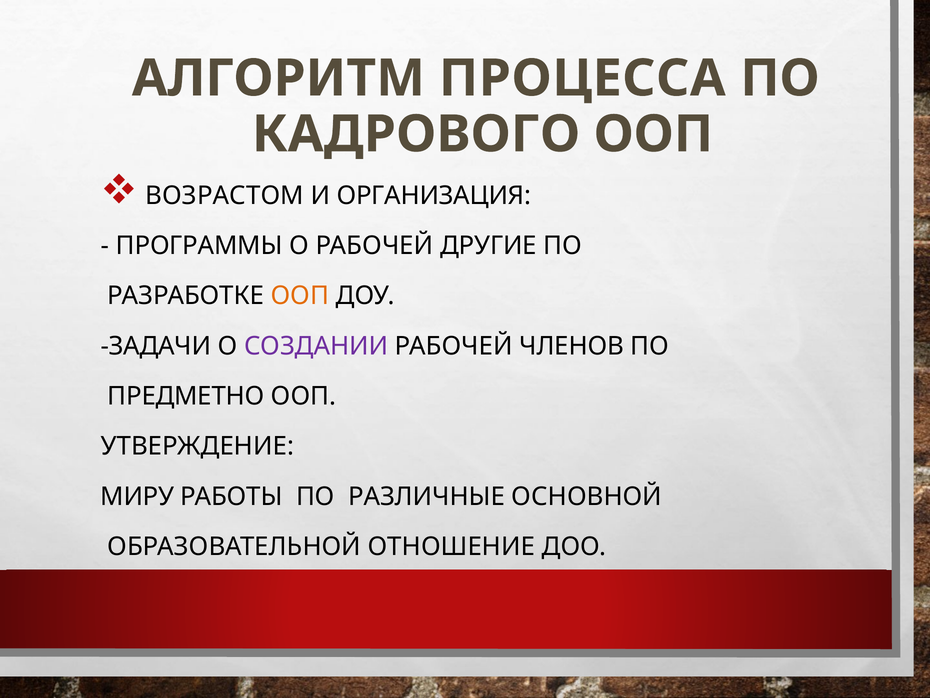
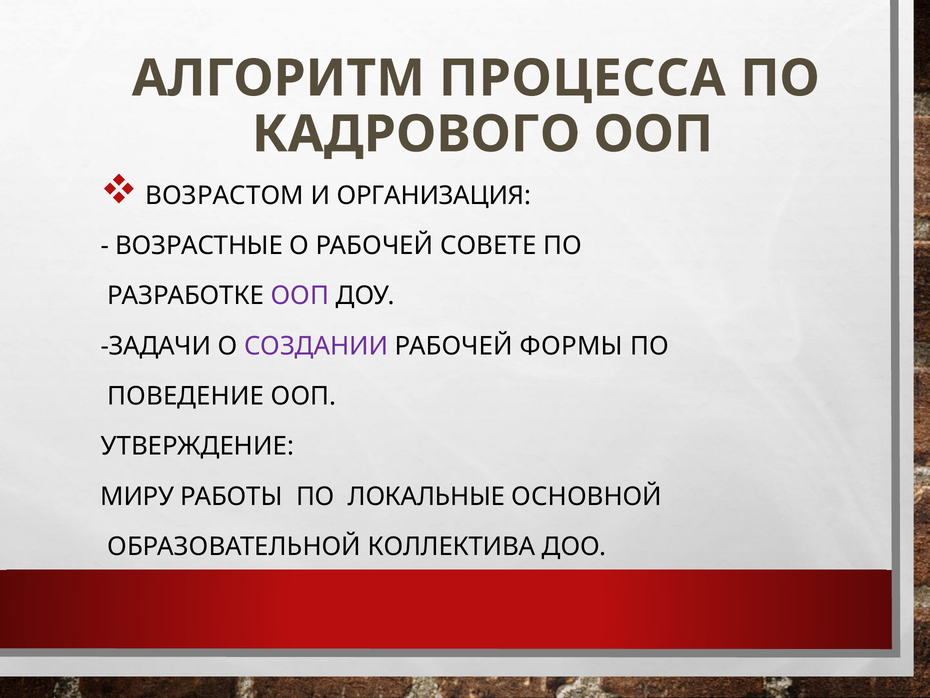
ПРОГРАММЫ: ПРОГРАММЫ -> ВОЗРАСТНЫЕ (199, 245)
ДРУГИЕ: ДРУГИЕ -> СОВЕТЕ (488, 245)
ООП colour: orange -> purple (300, 296)
ЧЛЕНОВ: ЧЛЕНОВ -> ФОРМЫ (571, 346)
ПРЕДМЕТНО: ПРЕДМЕТНО -> ПОВЕДЕНИЕ (186, 396)
РАЗЛИЧНЫЕ: РАЗЛИЧНЫЕ -> ЛОКАЛЬНЫЕ (427, 496)
ОТНОШЕНИЕ: ОТНОШЕНИЕ -> КОЛЛЕКТИВА (452, 546)
